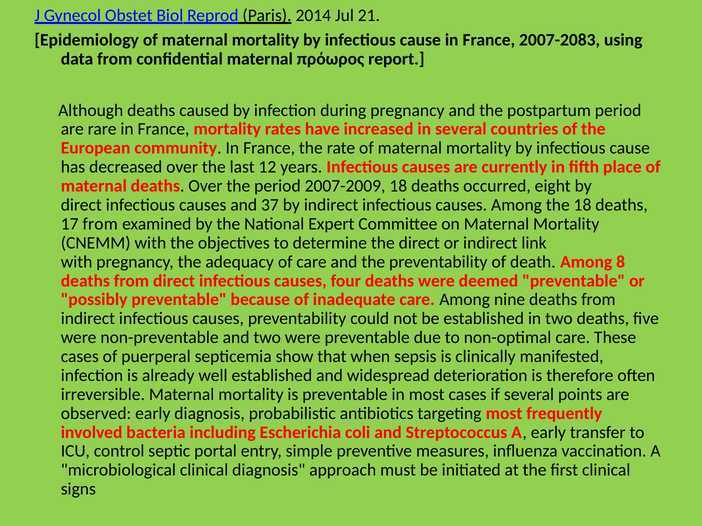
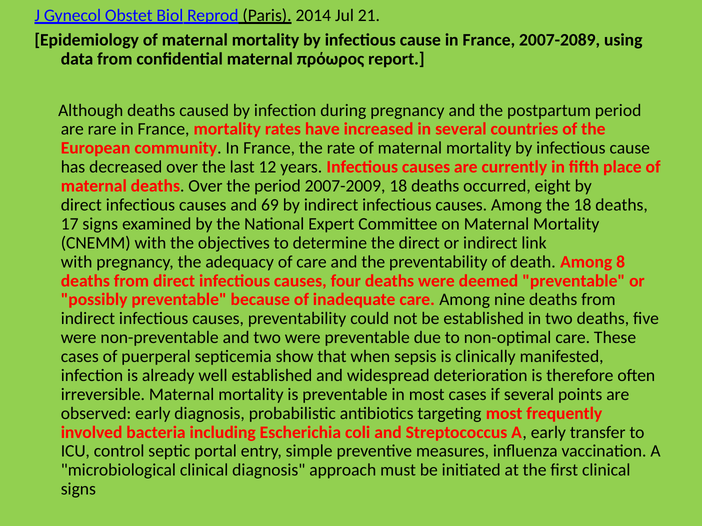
2007-2083: 2007-2083 -> 2007-2089 (560, 40)
37: 37 -> 69 (270, 205)
17 from: from -> signs (100, 224)
